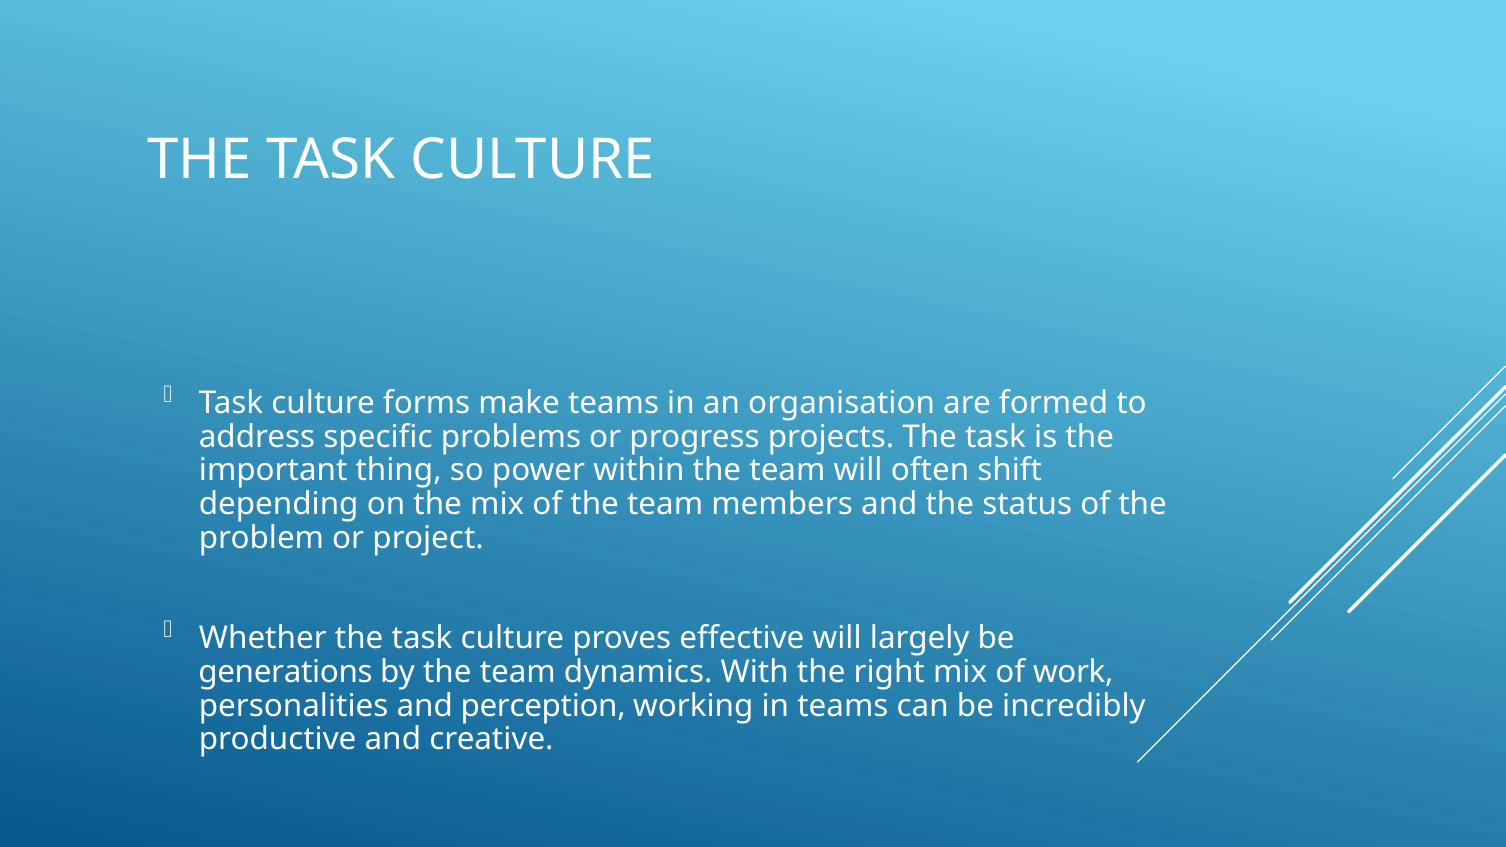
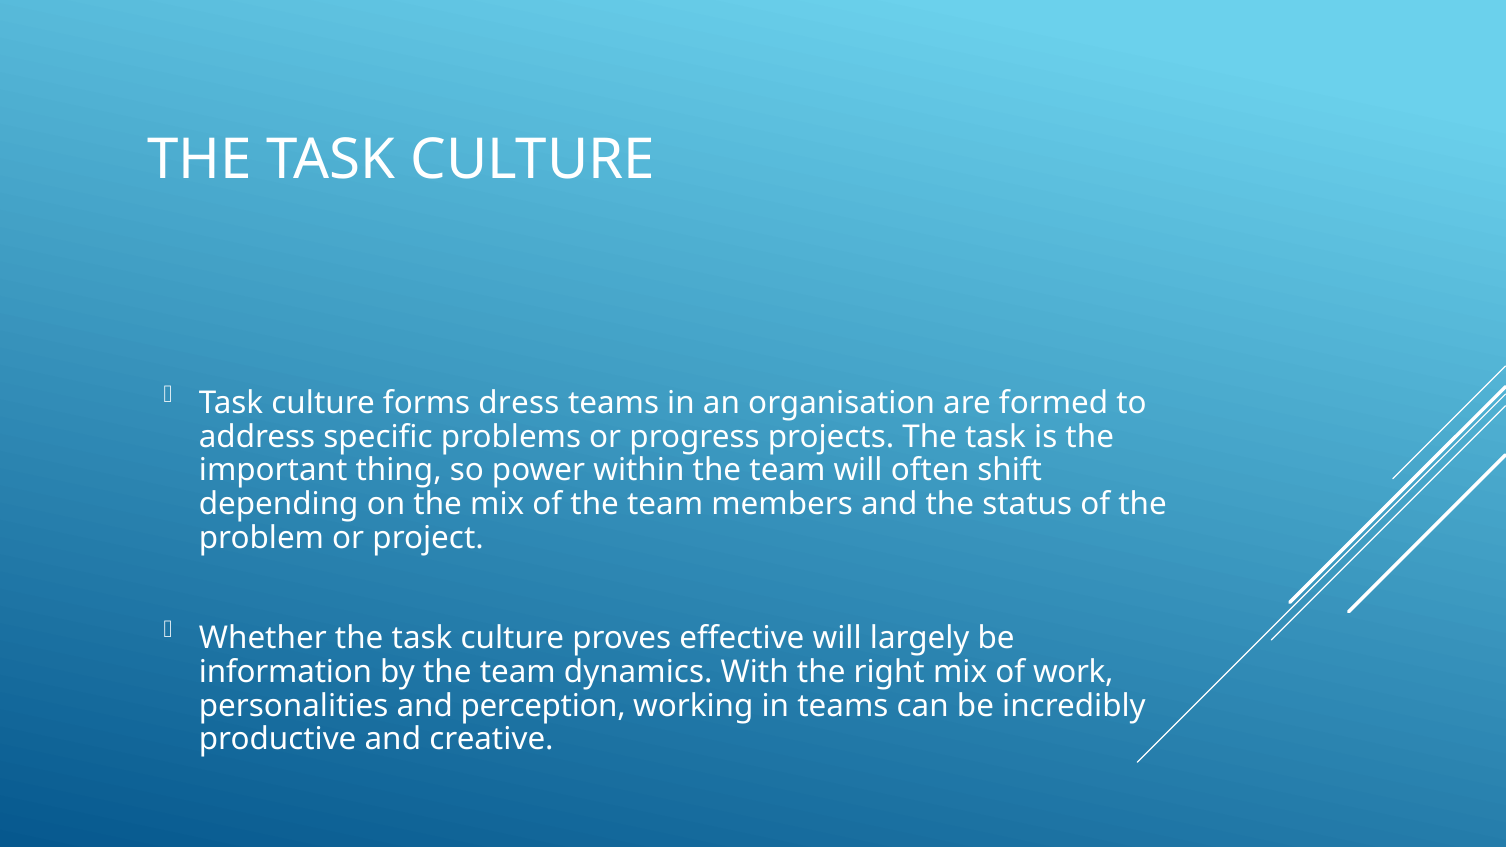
make: make -> dress (519, 403)
generations: generations -> information (285, 672)
